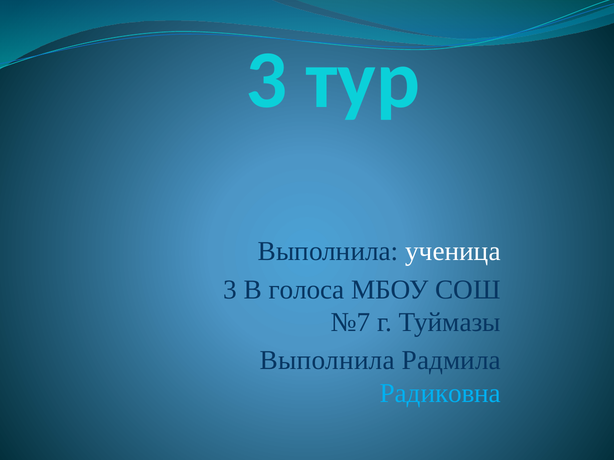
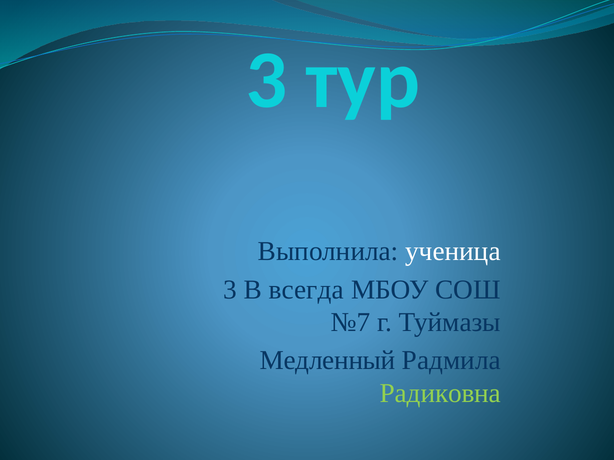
голоса: голоса -> всегда (306, 290)
Выполнила: Выполнила -> Медленный (328, 361)
Радиковна colour: light blue -> light green (440, 394)
